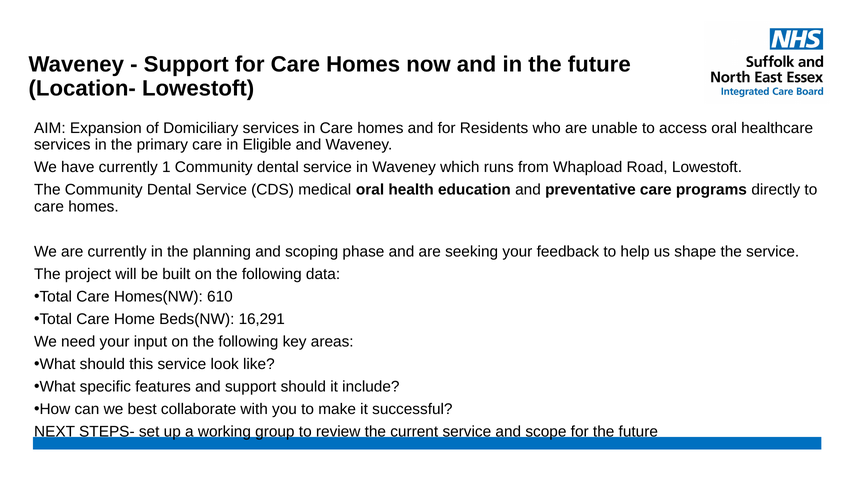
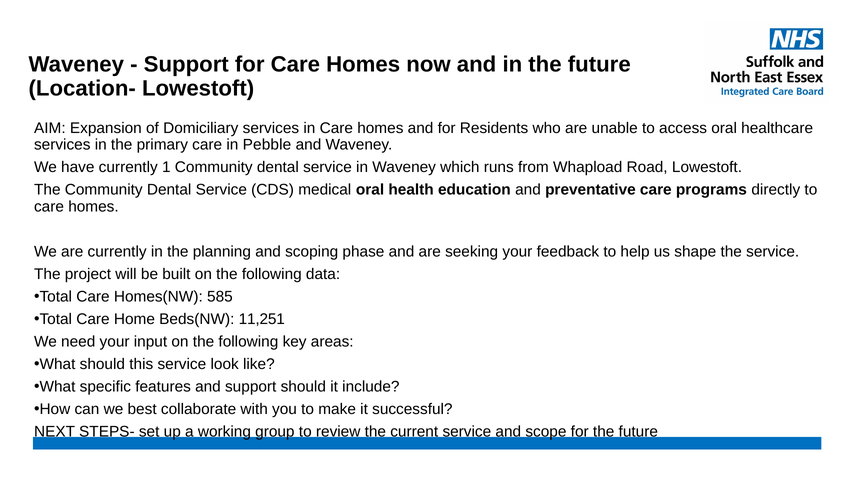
Eligible: Eligible -> Pebble (267, 145)
610: 610 -> 585 (220, 297)
16,291: 16,291 -> 11,251 (262, 319)
